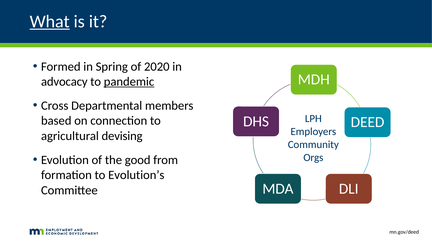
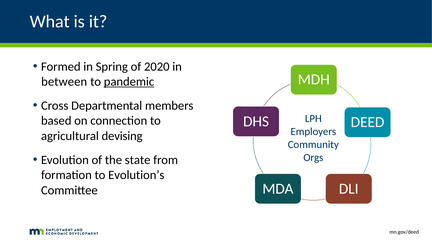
What underline: present -> none (50, 21)
advocacy: advocacy -> between (64, 82)
good: good -> state (138, 160)
